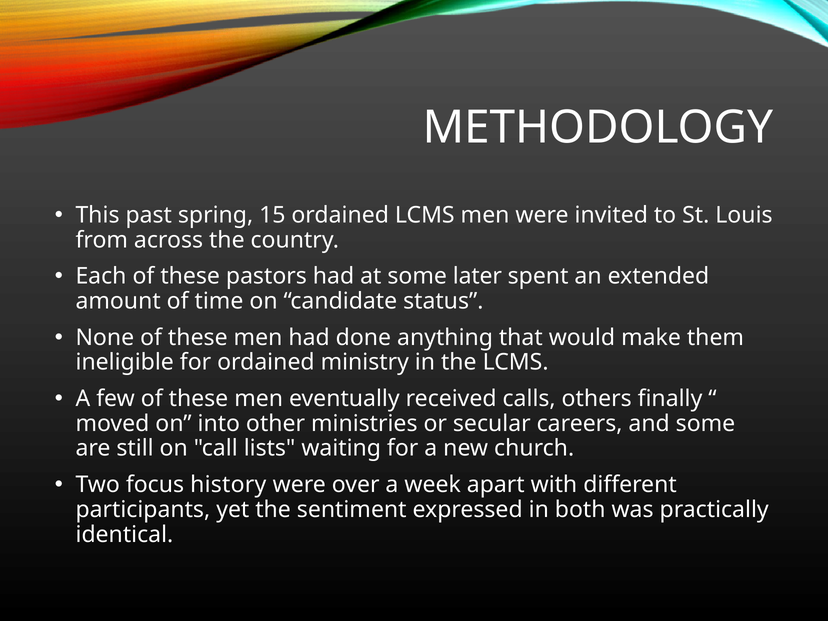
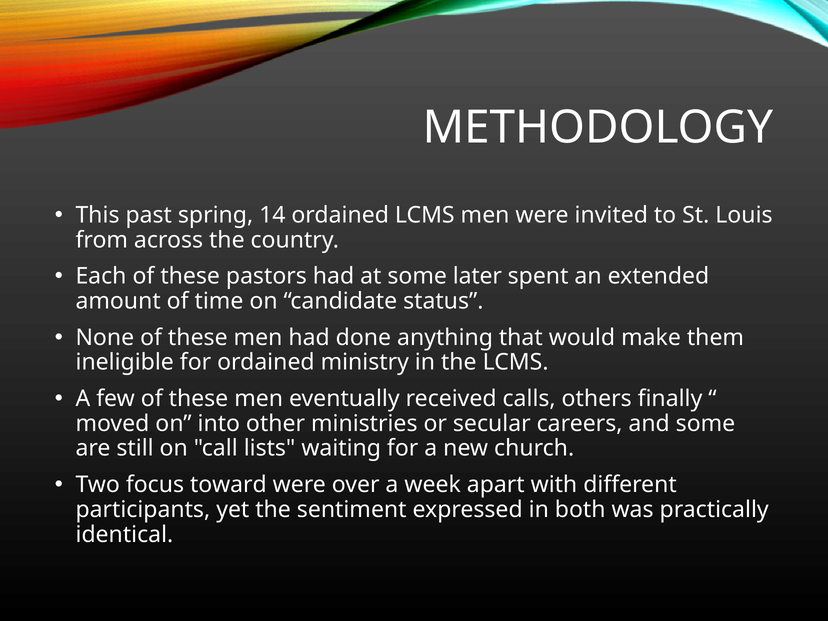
15: 15 -> 14 (272, 215)
history: history -> toward (228, 485)
